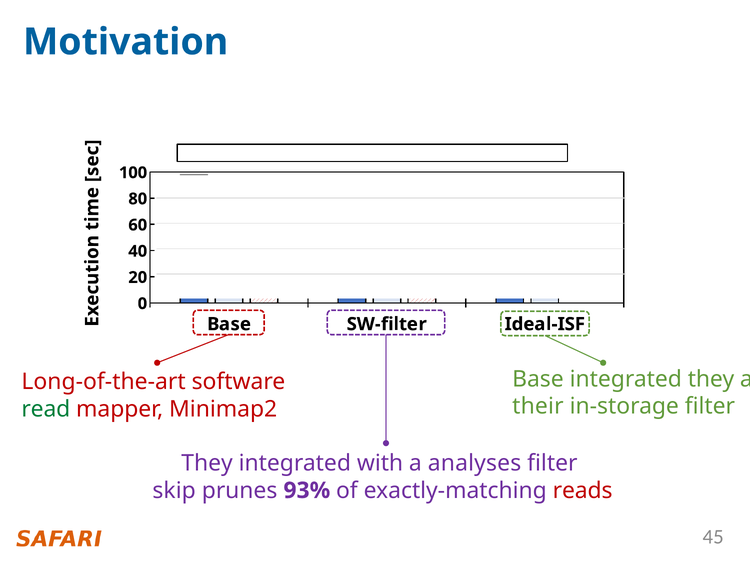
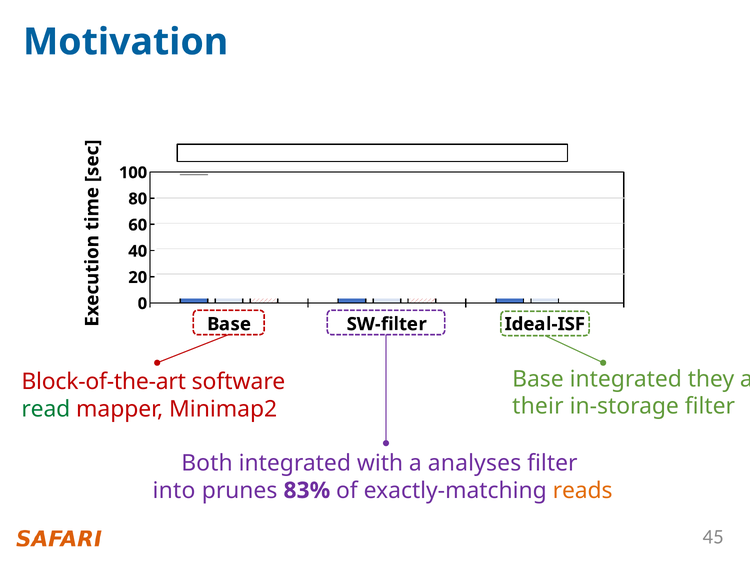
Long-of-the-art: Long-of-the-art -> Block-of-the-art (104, 382)
They: They -> Both (207, 463)
skip: skip -> into (174, 491)
93%: 93% -> 83% (307, 491)
reads colour: red -> orange (583, 491)
